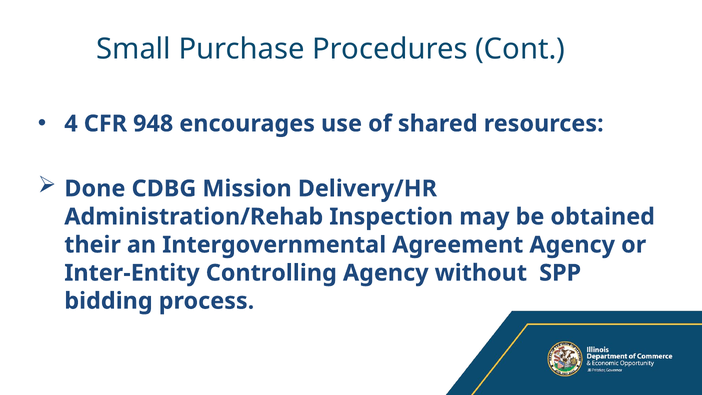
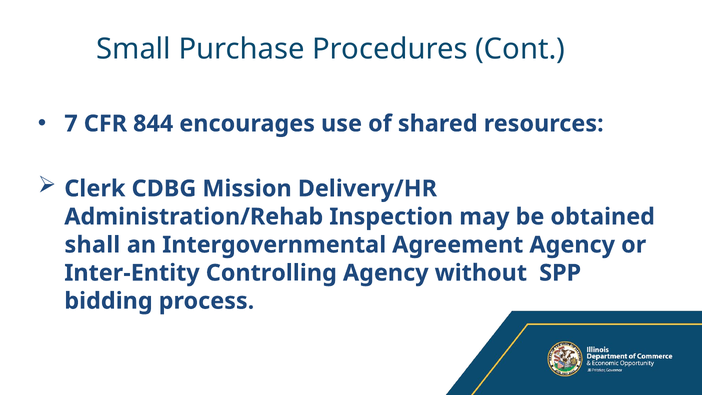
4: 4 -> 7 (71, 124)
948: 948 -> 844 (153, 124)
Done: Done -> Clerk (95, 189)
their: their -> shall (92, 245)
